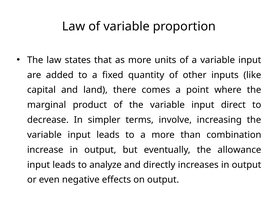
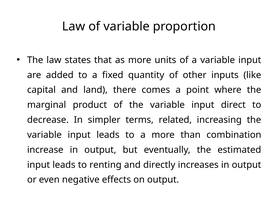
involve: involve -> related (175, 120)
allowance: allowance -> estimated (239, 150)
analyze: analyze -> renting (105, 165)
